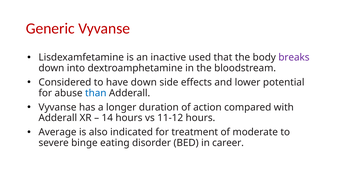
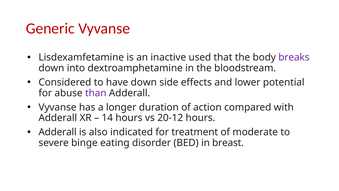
than colour: blue -> purple (96, 93)
11-12: 11-12 -> 20-12 (170, 118)
Average: Average -> Adderall (58, 132)
career: career -> breast (228, 143)
